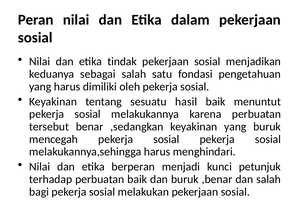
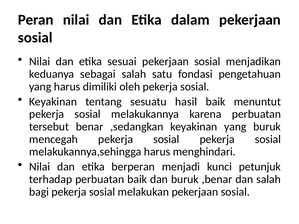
tindak: tindak -> sesuai (122, 62)
